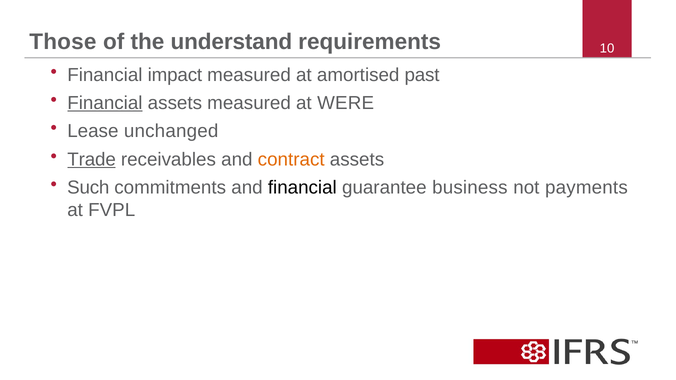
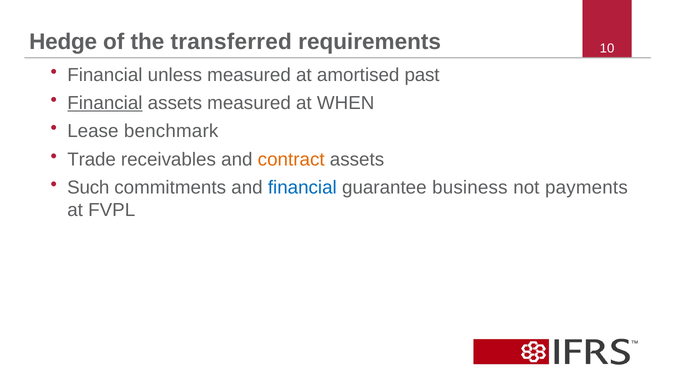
Those: Those -> Hedge (63, 42)
understand: understand -> transferred (231, 42)
impact: impact -> unless (175, 75)
WERE: WERE -> WHEN (346, 103)
unchanged: unchanged -> benchmark (171, 131)
Trade underline: present -> none (92, 159)
financial colour: black -> blue (302, 188)
